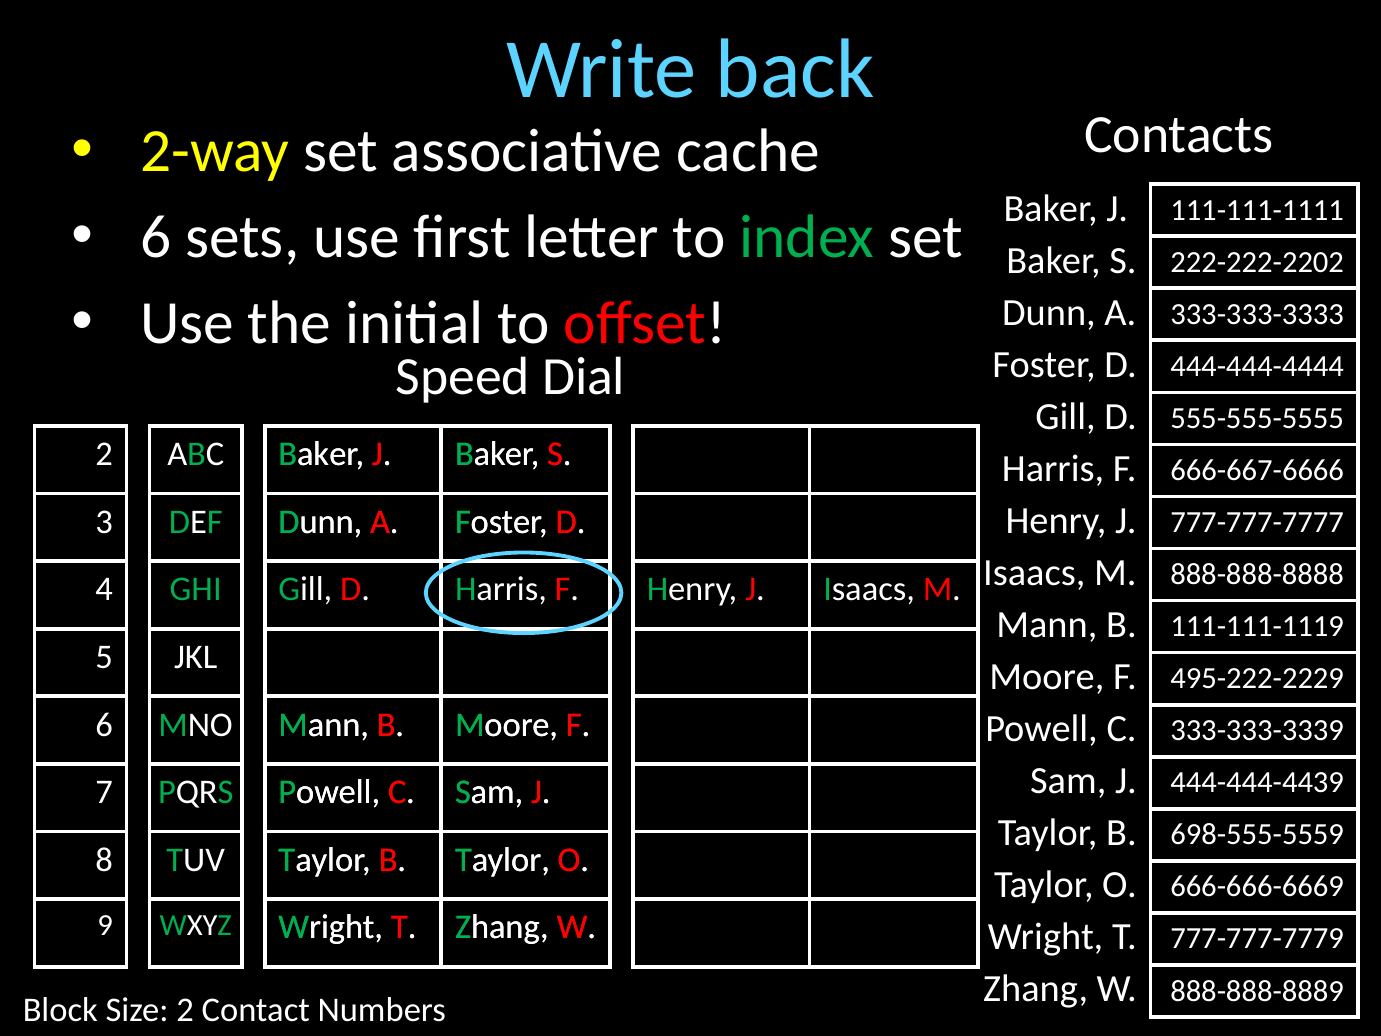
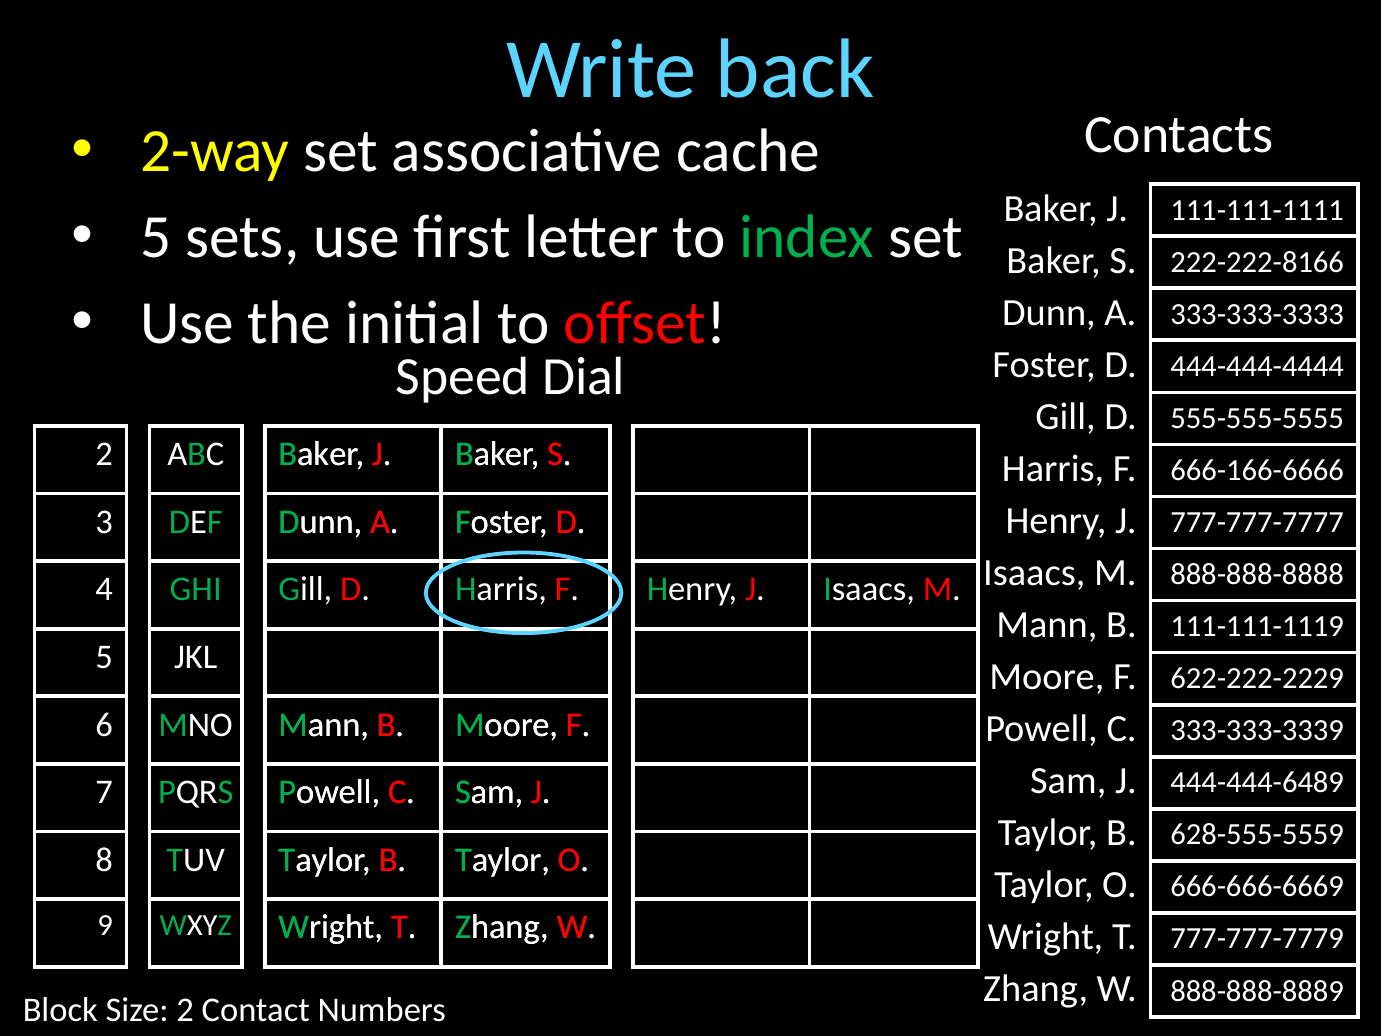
6: 6 -> 5 (156, 238)
222-222-2202: 222-222-2202 -> 222-222-8166 (1257, 262)
666-667-6666: 666-667-6666 -> 666-166-6666 (1257, 470)
495-222-2229: 495-222-2229 -> 622-222-2229 (1257, 678)
444-444-4439: 444-444-4439 -> 444-444-6489 (1257, 783)
698-555-5559: 698-555-5559 -> 628-555-5559 (1257, 835)
